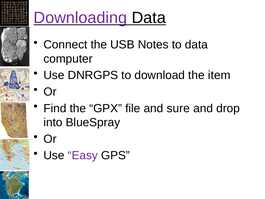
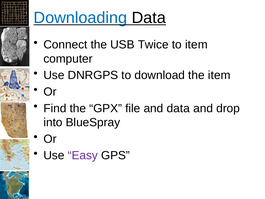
Downloading colour: purple -> blue (80, 18)
Notes: Notes -> Twice (153, 45)
to data: data -> item (196, 45)
and sure: sure -> data (178, 108)
